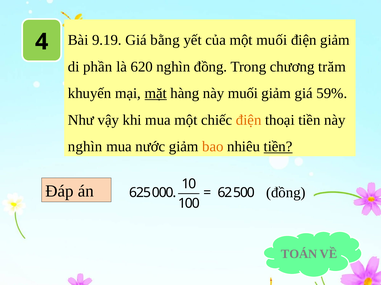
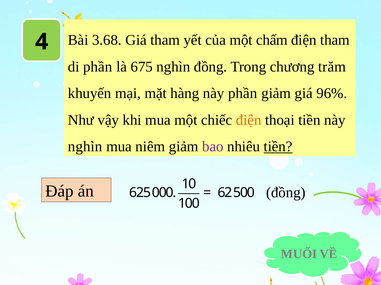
9.19: 9.19 -> 3.68 (107, 40)
Giá bằng: bằng -> tham (165, 40)
một muối: muối -> chấm (272, 40)
điện giảm: giảm -> tham (335, 40)
620: 620 -> 675 (142, 67)
mặt underline: present -> none (156, 94)
này muối: muối -> phần (243, 94)
59%: 59% -> 96% (332, 94)
nước: nước -> niêm (150, 147)
bao colour: orange -> purple (213, 147)
TOÁN: TOÁN -> MUỐI (299, 255)
